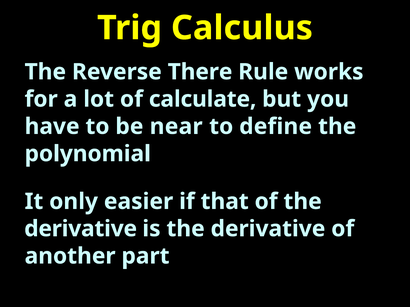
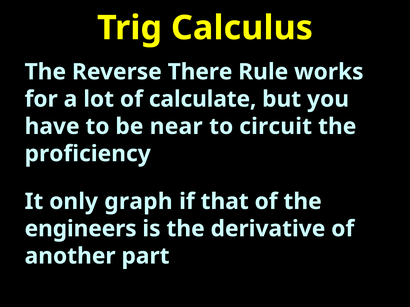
define: define -> circuit (276, 127)
polynomial: polynomial -> proficiency (88, 154)
easier: easier -> graph (138, 202)
derivative: derivative -> engineers (81, 229)
